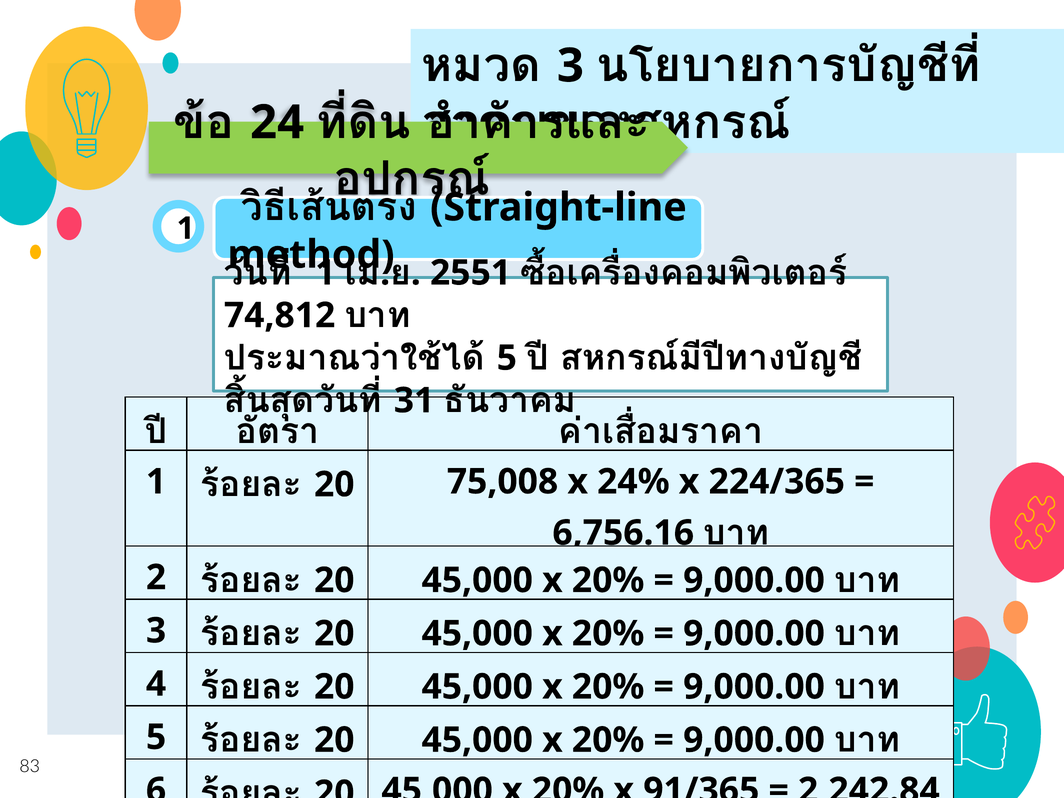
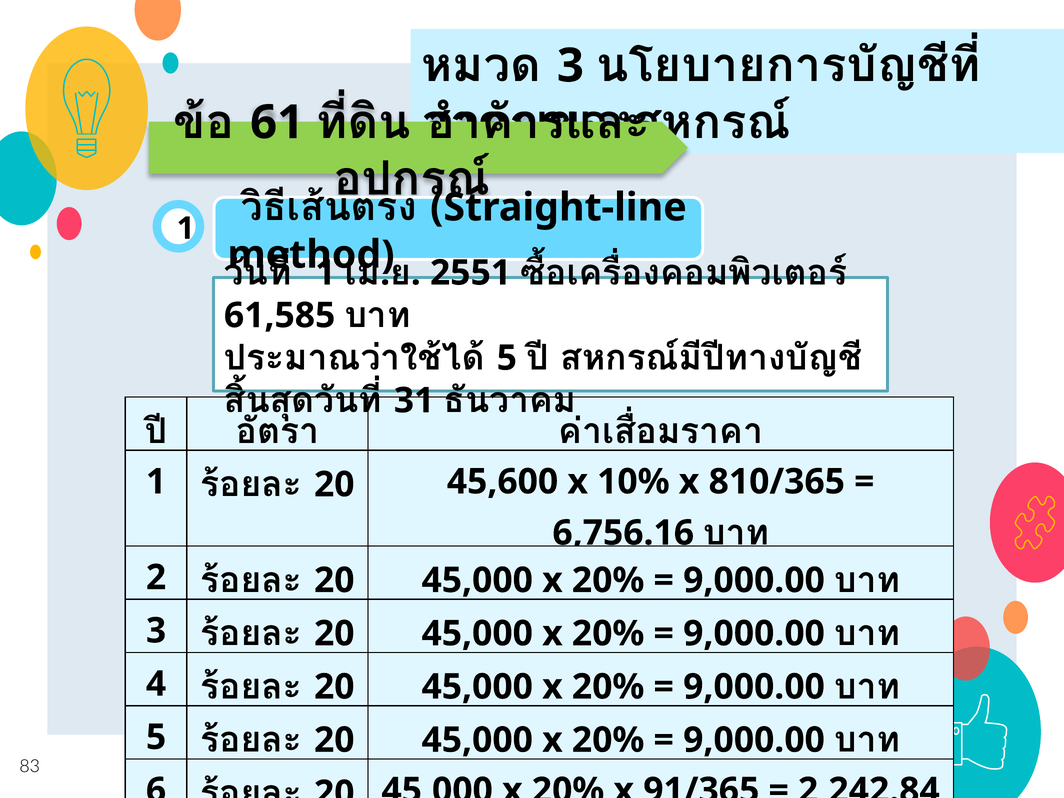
24: 24 -> 61 (277, 123)
74,812: 74,812 -> 61,585 (280, 315)
75,008: 75,008 -> 45,600 (502, 482)
24%: 24% -> 10% (633, 482)
224/365: 224/365 -> 810/365 (777, 482)
